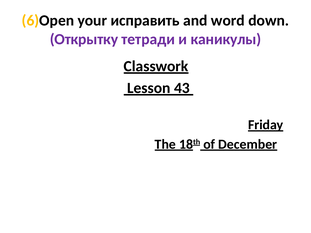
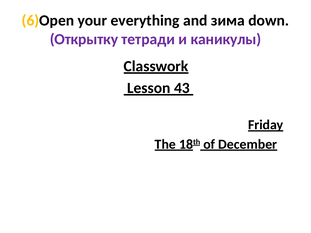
исправить: исправить -> everything (145, 21)
word: word -> зима (228, 21)
